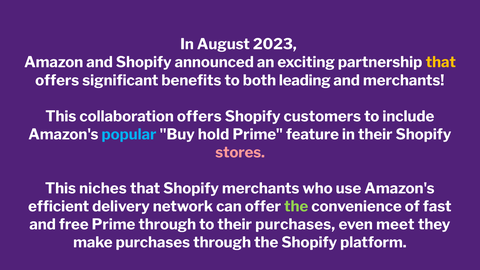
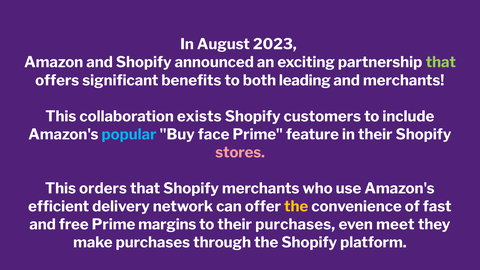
that colour: yellow -> light green (441, 62)
collaboration offers: offers -> exists (199, 116)
hold: hold -> face (214, 134)
niches: niches -> orders (103, 188)
the colour: light green -> yellow (296, 206)
Prime through: through -> margins (167, 224)
